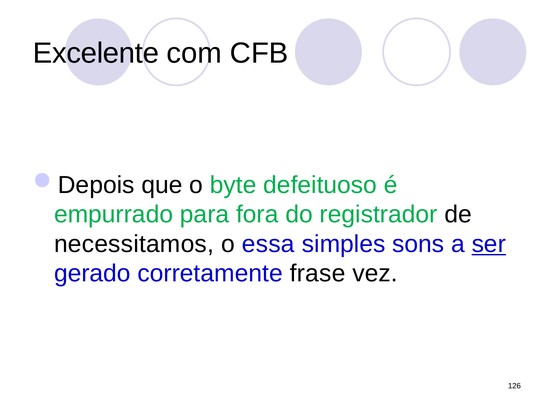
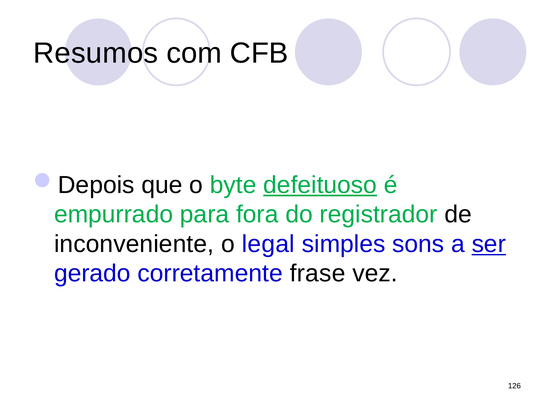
Excelente: Excelente -> Resumos (96, 53)
defeituoso underline: none -> present (320, 185)
necessitamos: necessitamos -> inconveniente (134, 244)
essa: essa -> legal (268, 244)
